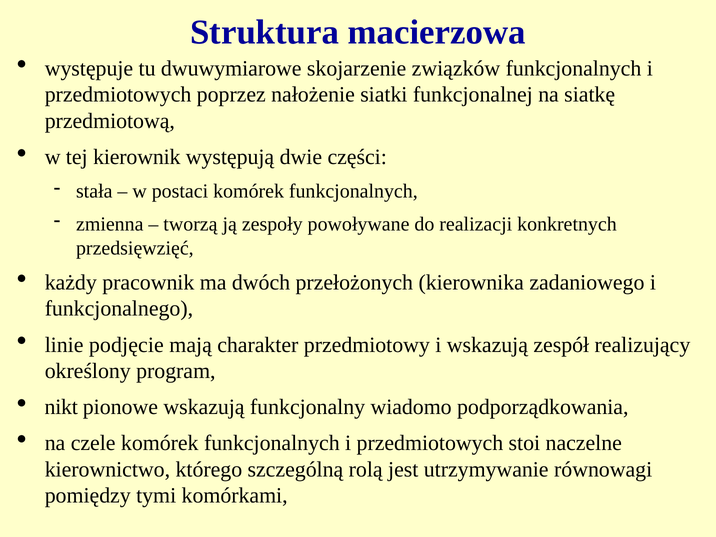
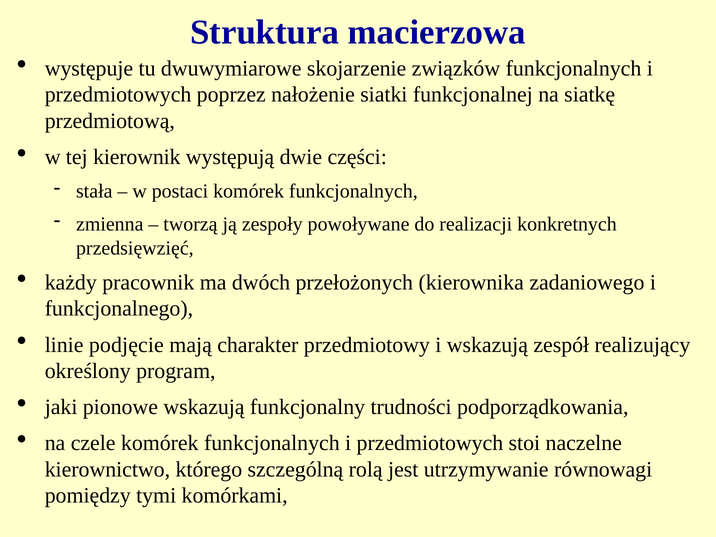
nikt: nikt -> jaki (61, 407)
wiadomo: wiadomo -> trudności (411, 407)
